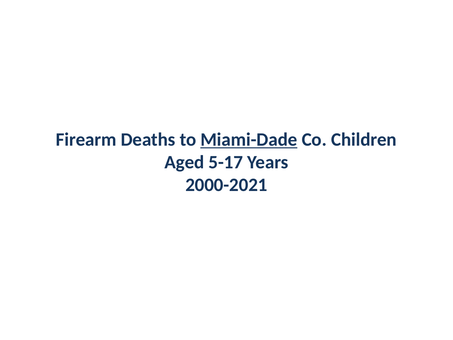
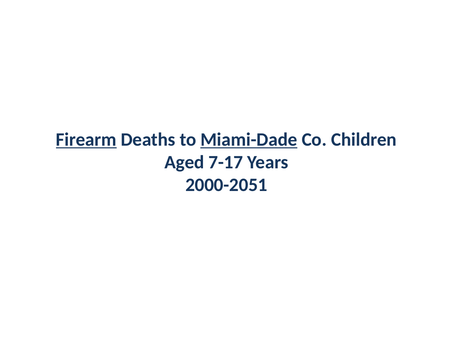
Firearm underline: none -> present (86, 140)
5-17: 5-17 -> 7-17 (226, 162)
2000-2021: 2000-2021 -> 2000-2051 (226, 185)
